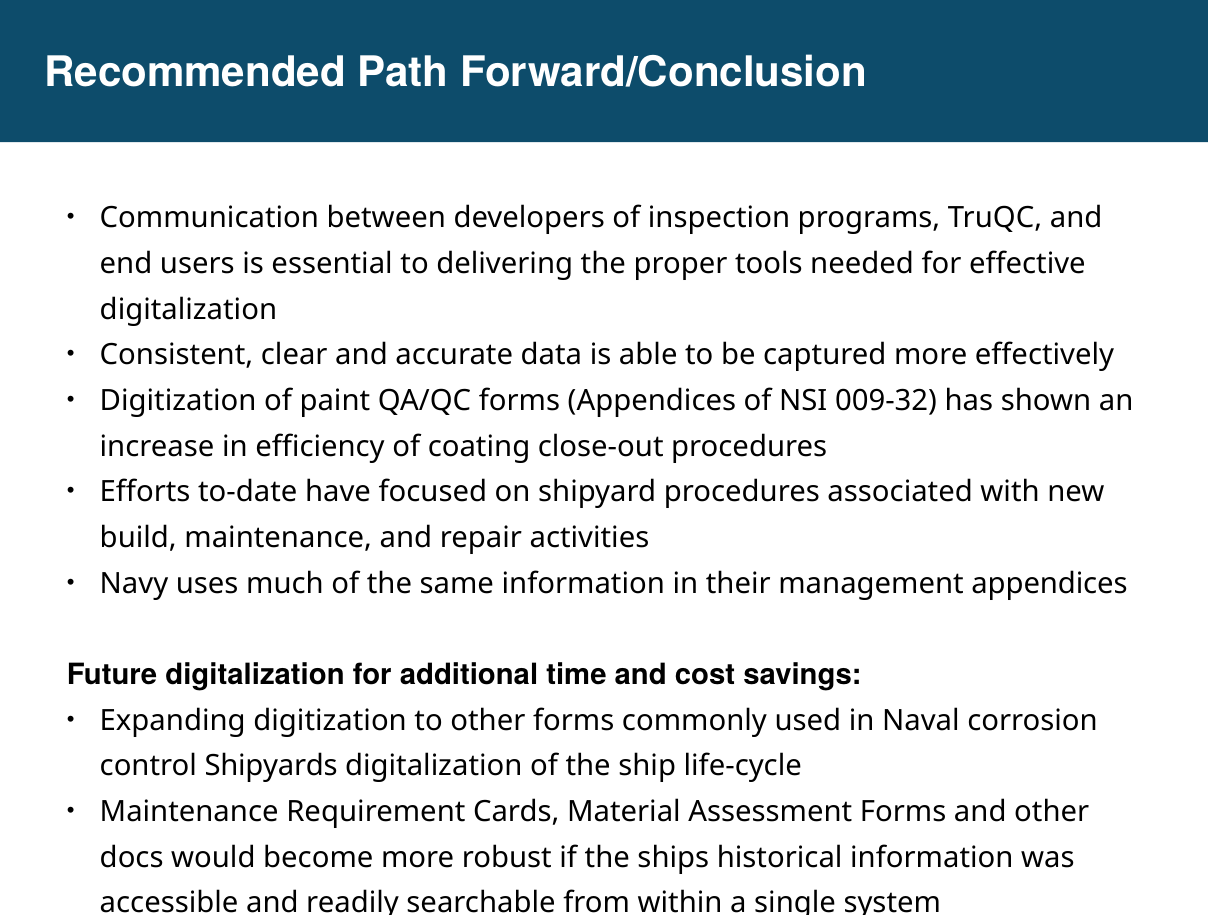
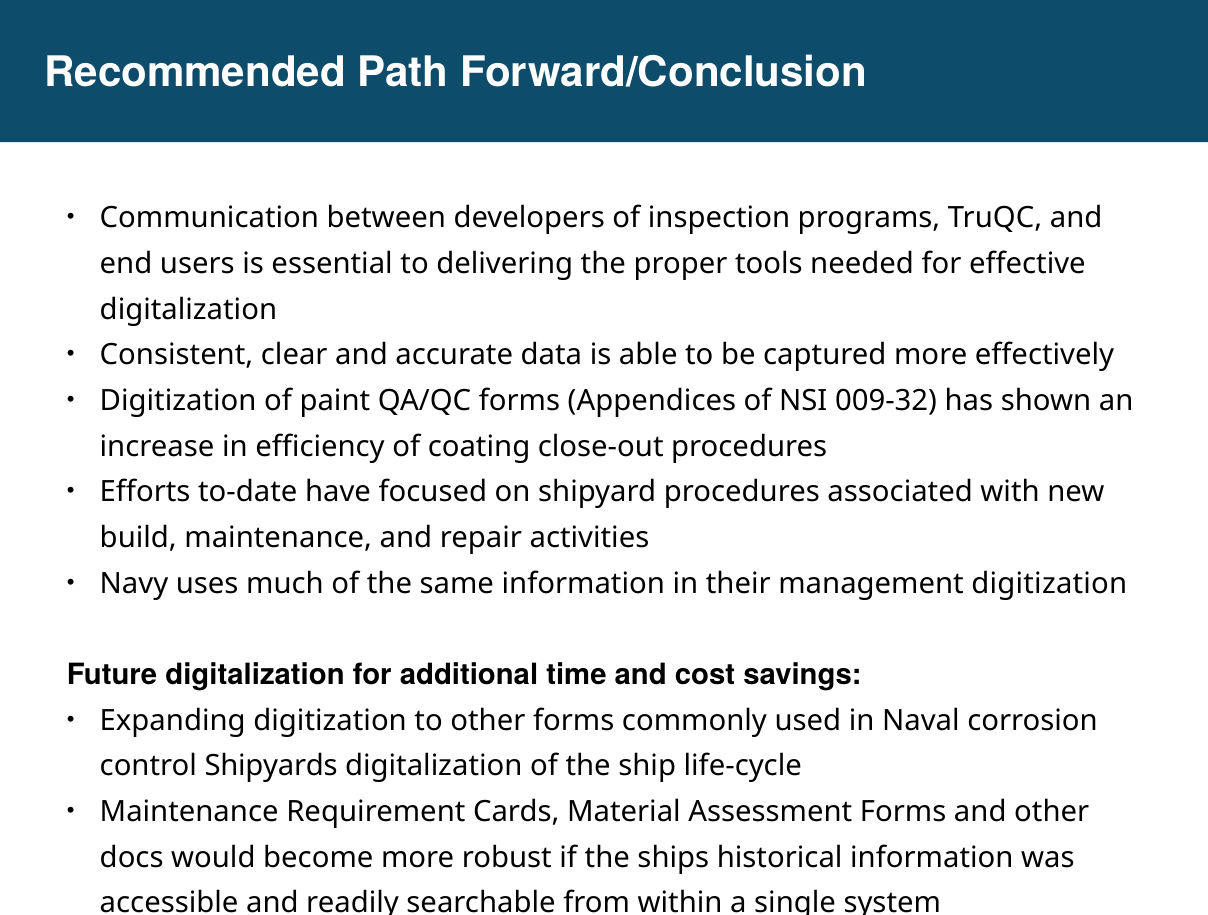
management appendices: appendices -> digitization (1049, 584)
